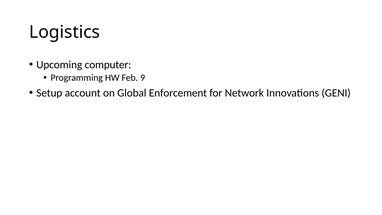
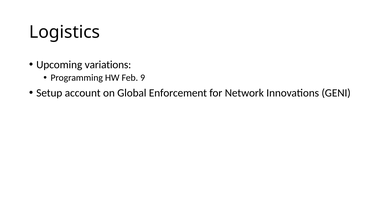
computer: computer -> variations (108, 65)
